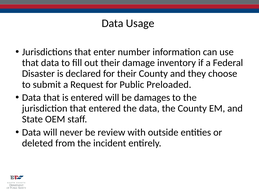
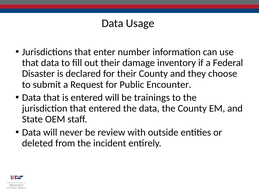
Preloaded: Preloaded -> Encounter (169, 85)
damages: damages -> trainings (152, 98)
